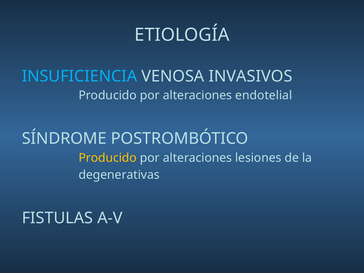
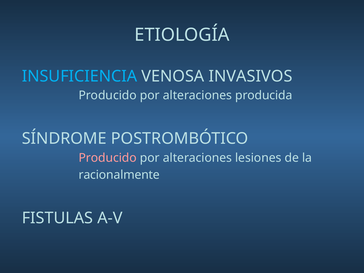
endotelial: endotelial -> producida (264, 95)
Producido colour: yellow -> pink (108, 158)
degenerativas: degenerativas -> racionalmente (119, 175)
